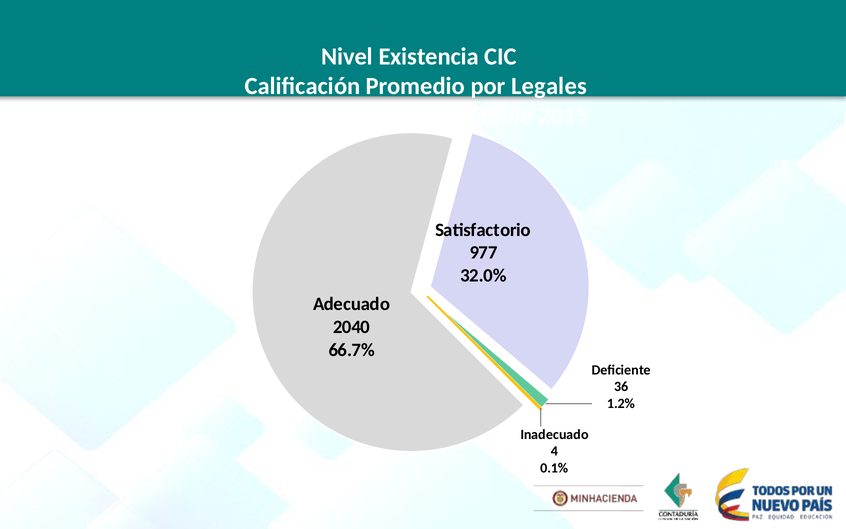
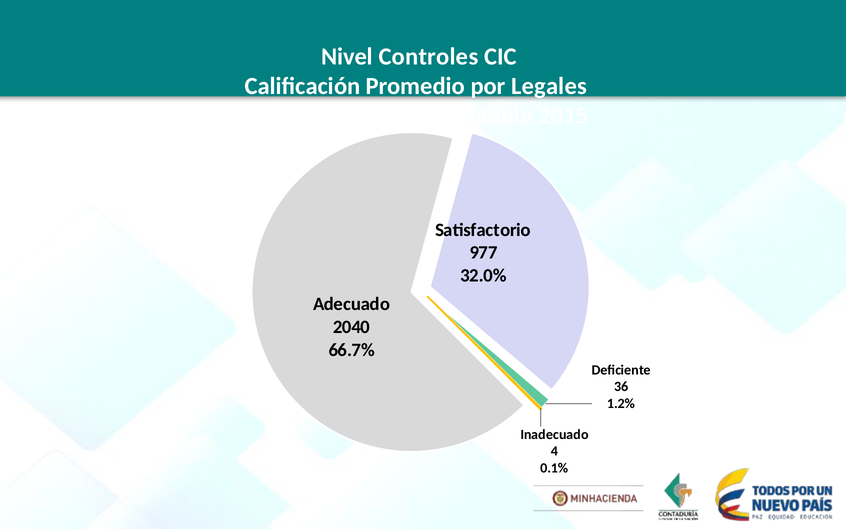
Existencia: Existencia -> Controles (428, 57)
